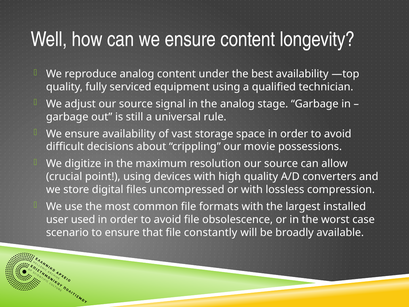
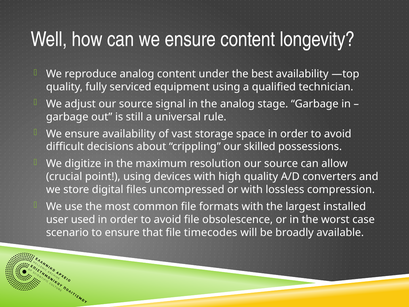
movie: movie -> skilled (260, 147)
constantly: constantly -> timecodes (211, 232)
